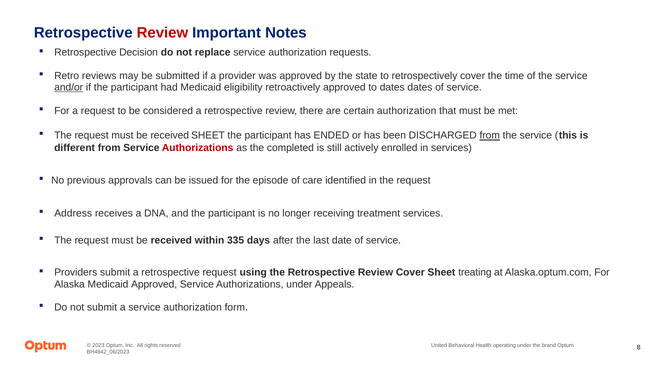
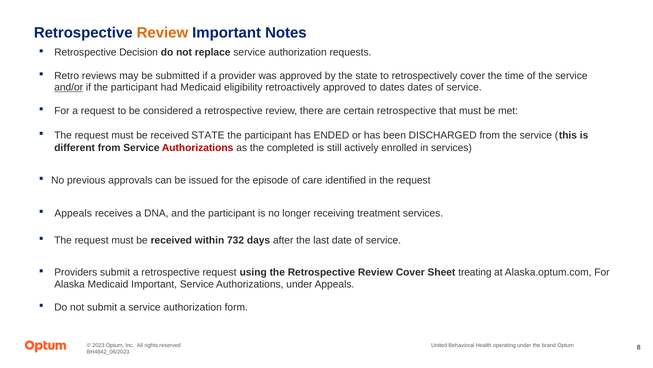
Review colour: red -> orange (162, 33)
certain authorization: authorization -> retrospective (407, 111)
received SHEET: SHEET -> STATE (208, 135)
from underline: present -> none (490, 135)
Address: Address -> Appeals (73, 213)
335: 335 -> 732 (236, 240)
Medicaid Approved: Approved -> Important (154, 284)
